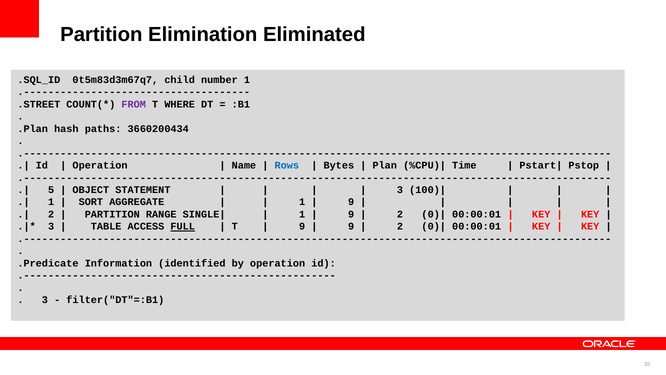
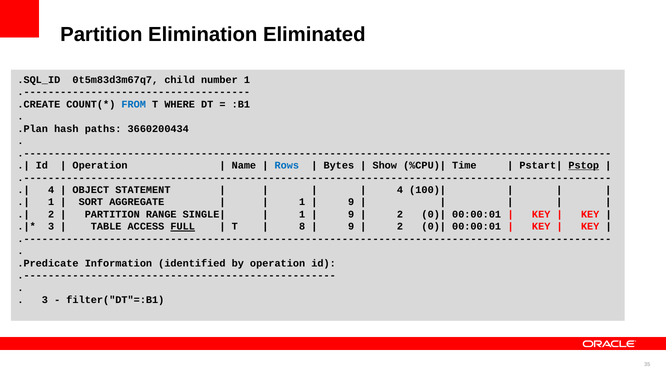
.STREET: .STREET -> .CREATE (39, 104)
FROM colour: purple -> blue (134, 104)
Plan: Plan -> Show (385, 165)
Pstop underline: none -> present (584, 165)
5: 5 -> 4 (51, 190)
3: 3 -> 4 (400, 190)
9: 9 -> 8 (302, 226)
